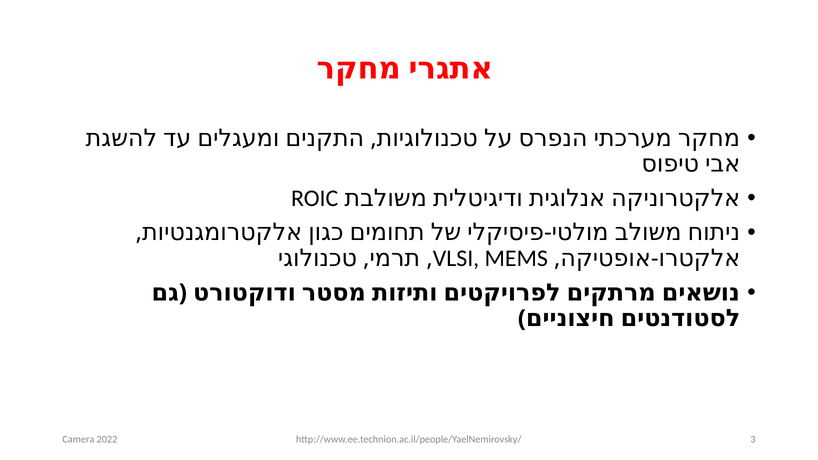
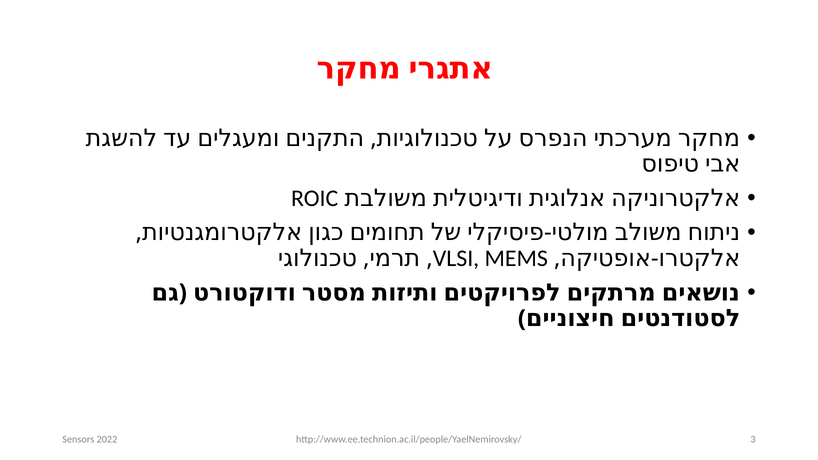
Camera: Camera -> Sensors (78, 439)
